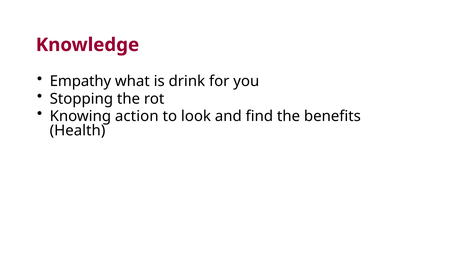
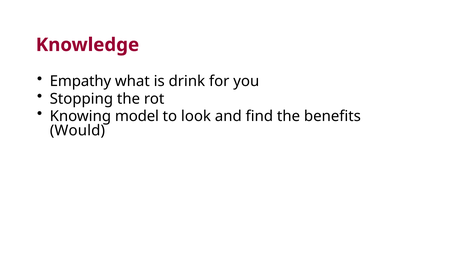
action: action -> model (137, 116)
Health: Health -> Would (77, 130)
